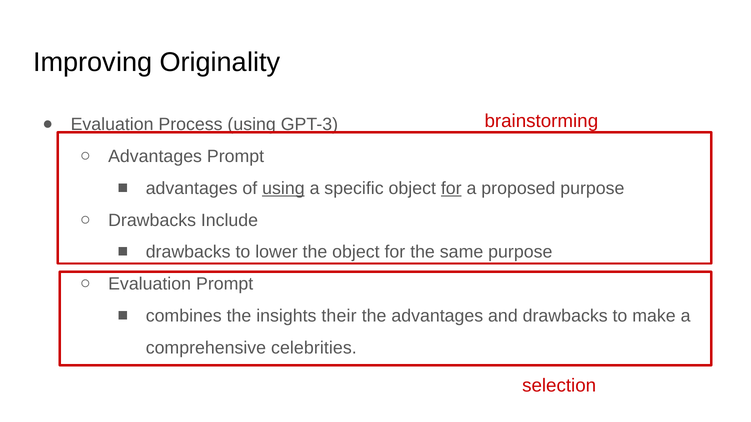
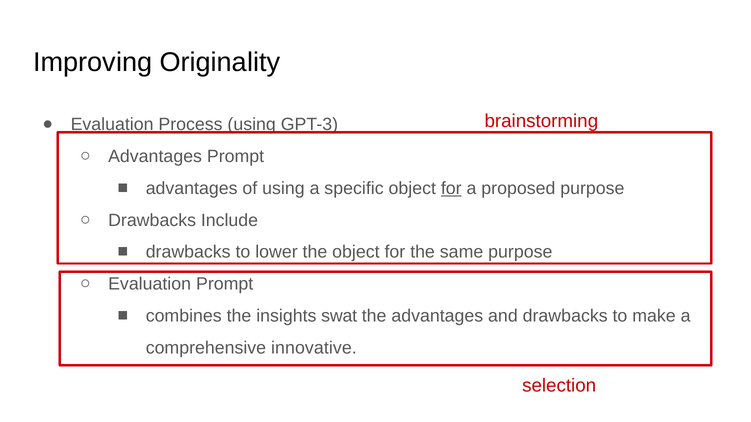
using underline: present -> none (283, 189)
their: their -> swat (339, 316)
celebrities: celebrities -> innovative (314, 348)
